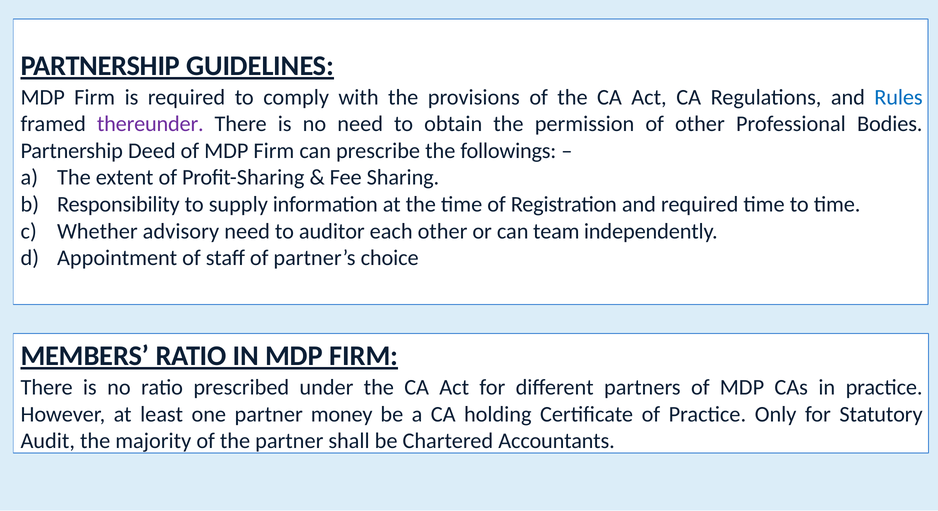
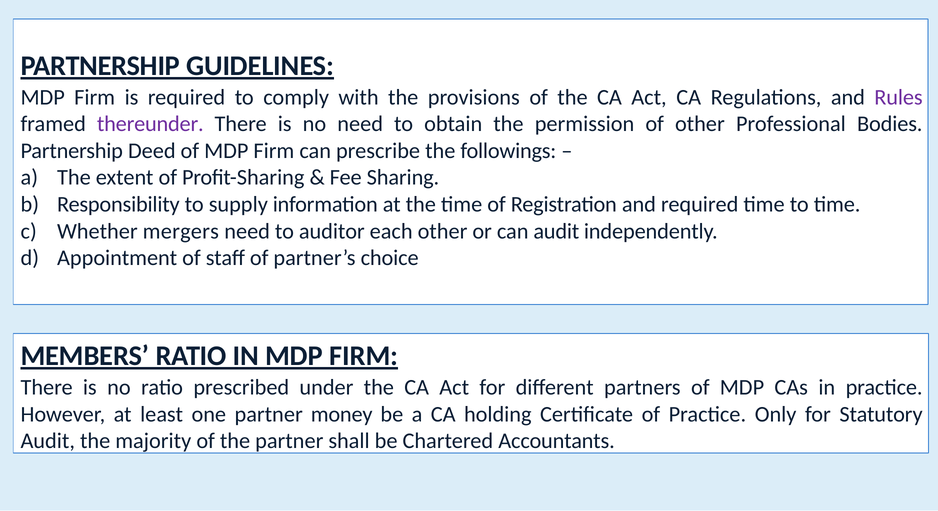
Rules colour: blue -> purple (898, 97)
advisory: advisory -> mergers (181, 231)
can team: team -> audit (556, 231)
